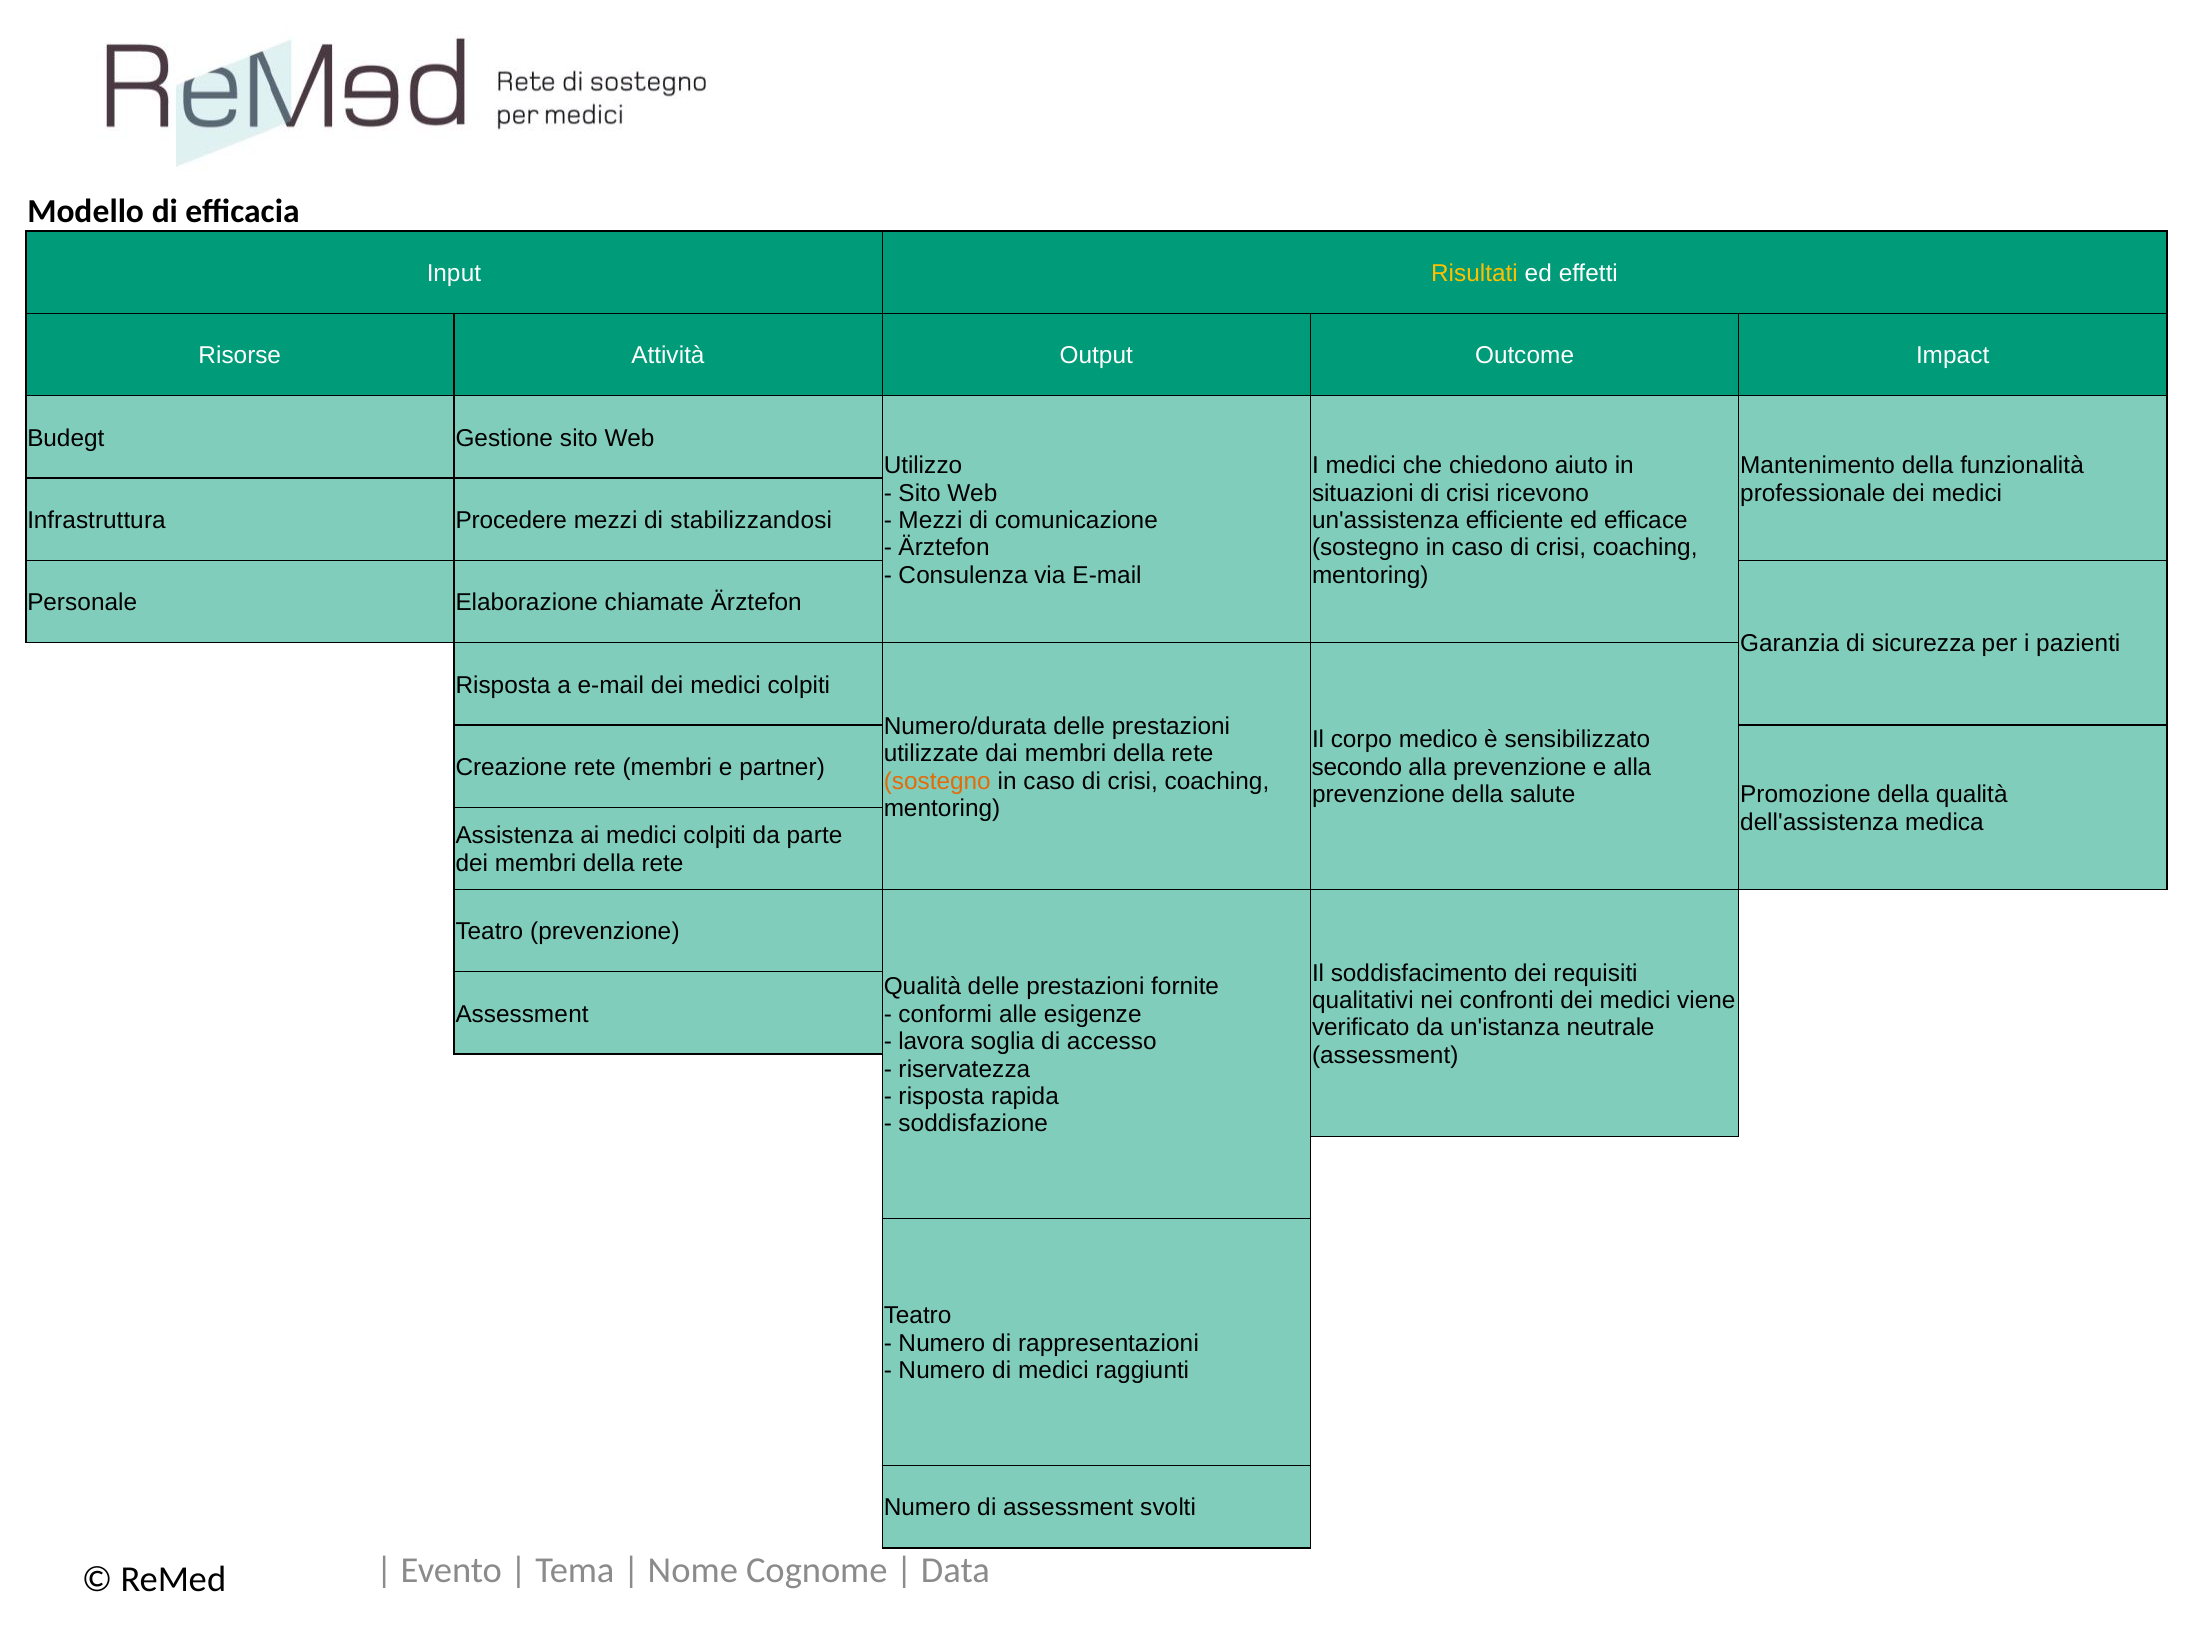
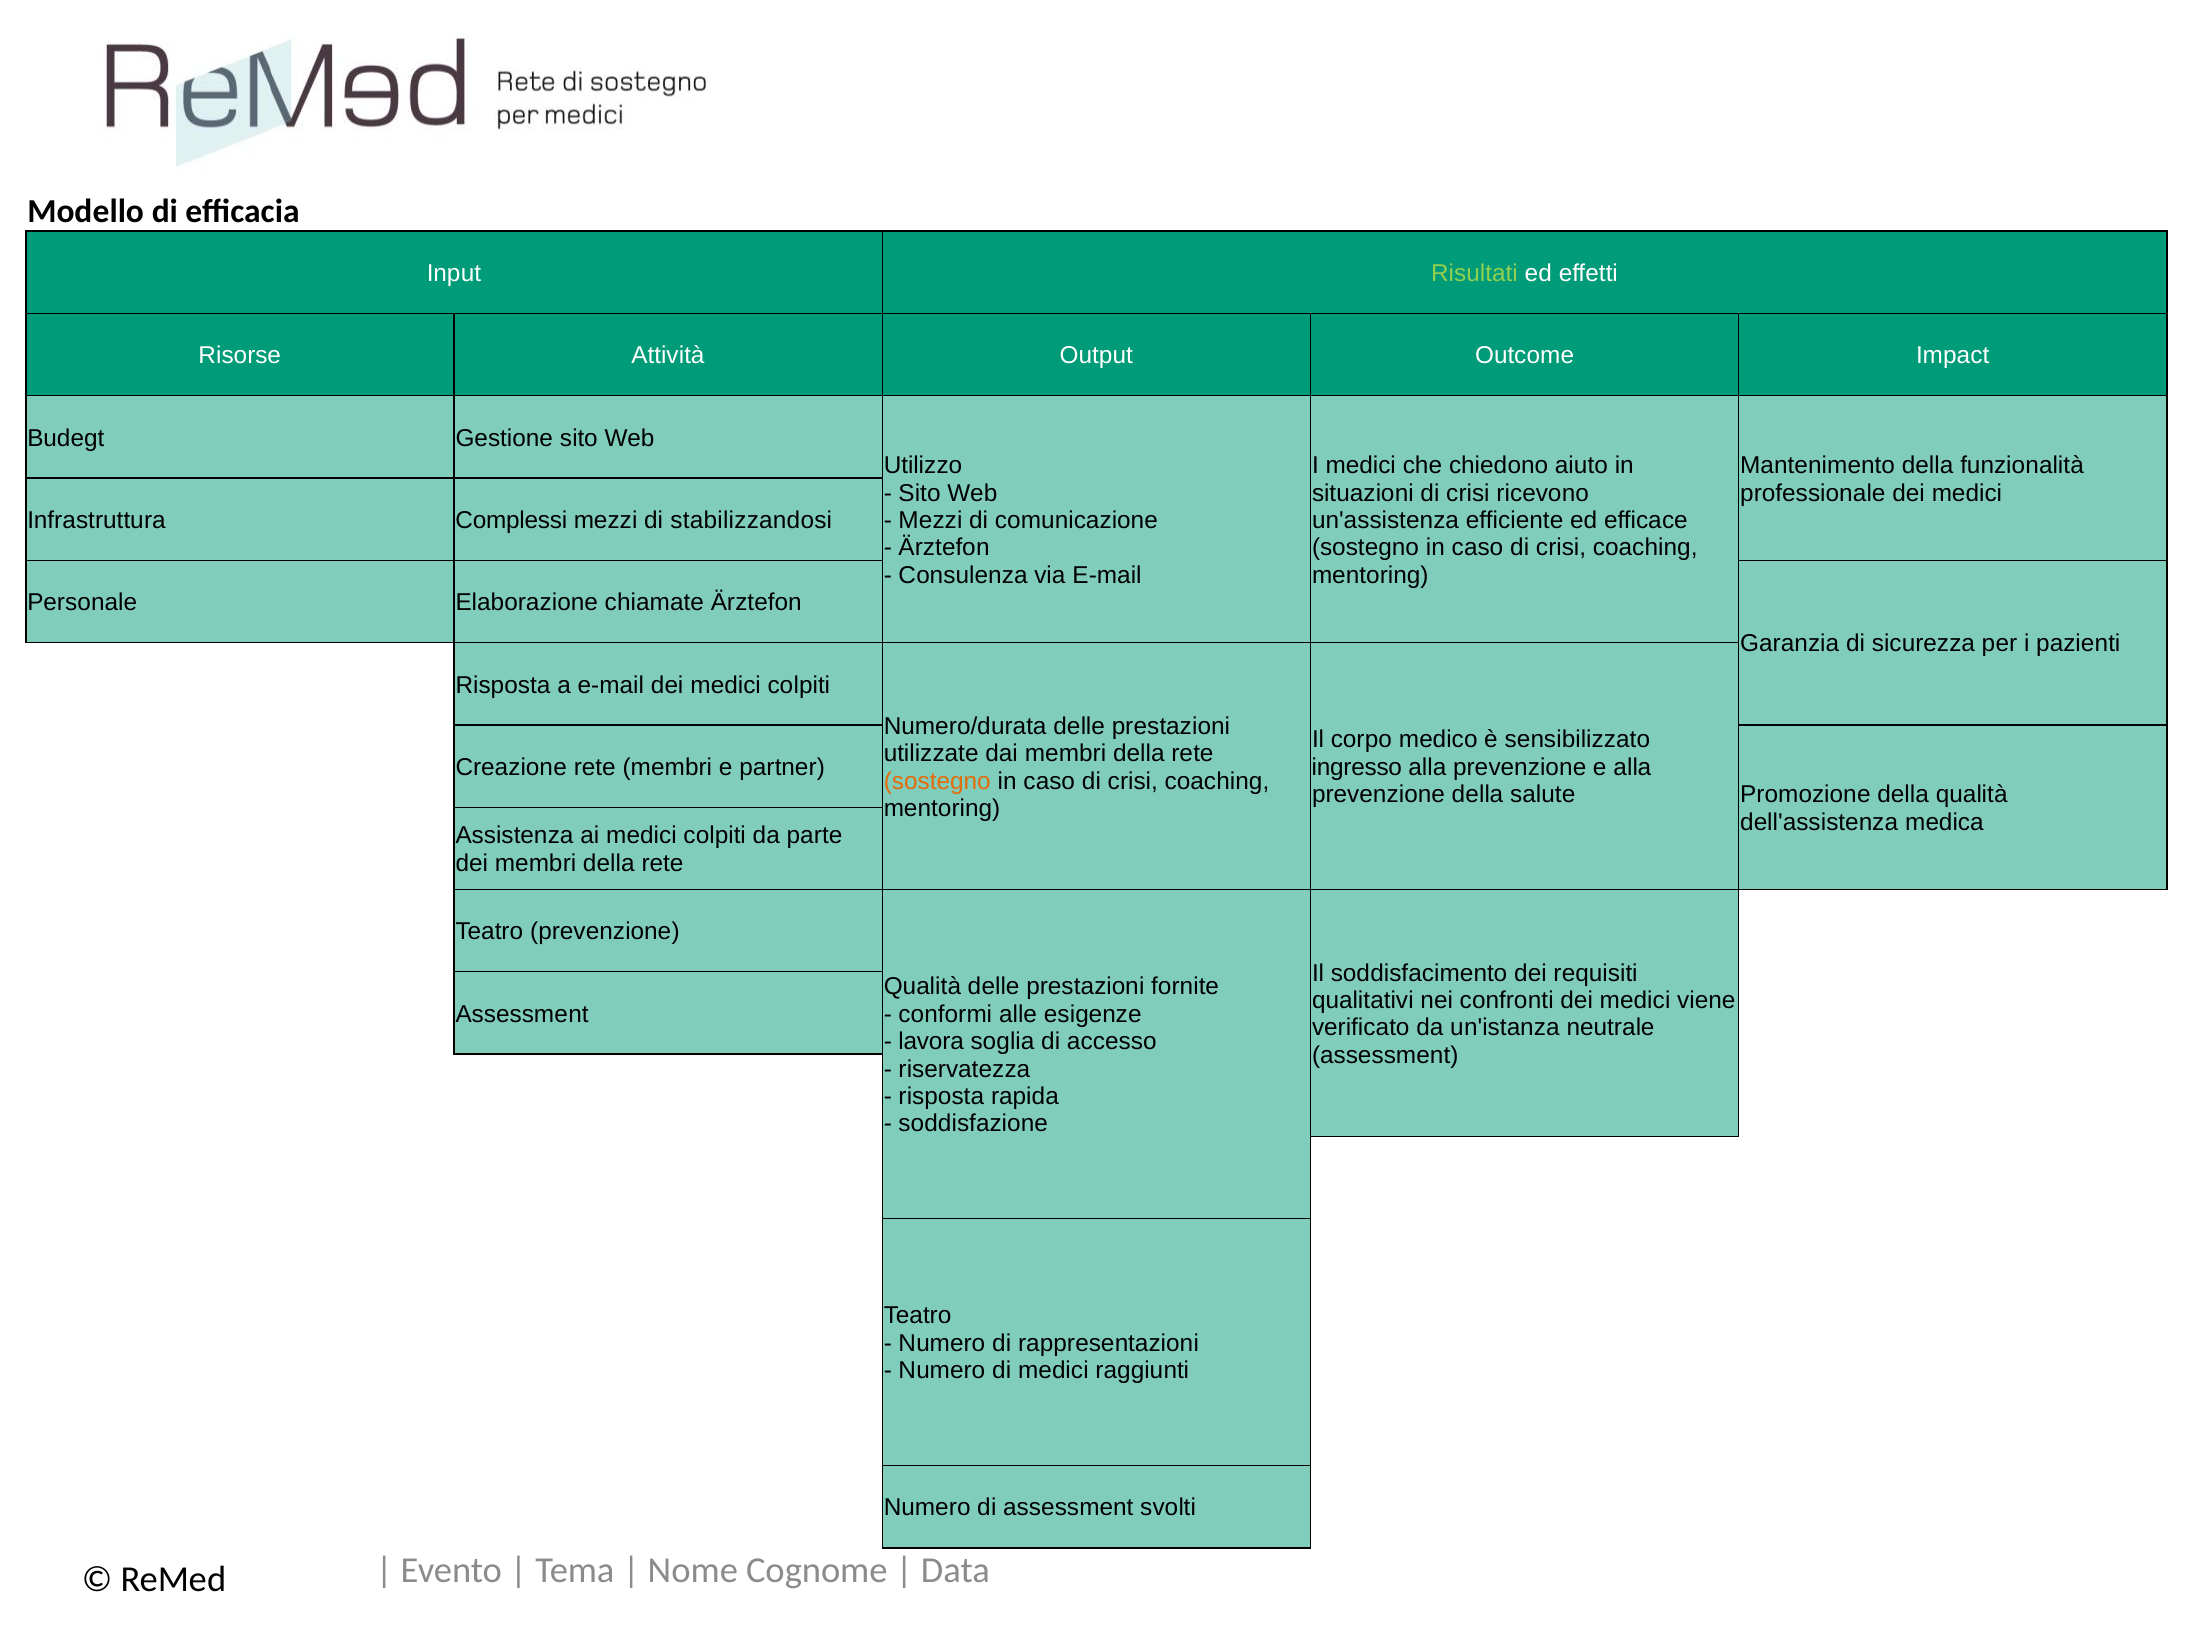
Risultati colour: yellow -> light green (1475, 274)
Procedere: Procedere -> Complessi (511, 520)
secondo: secondo -> ingresso (1357, 767)
